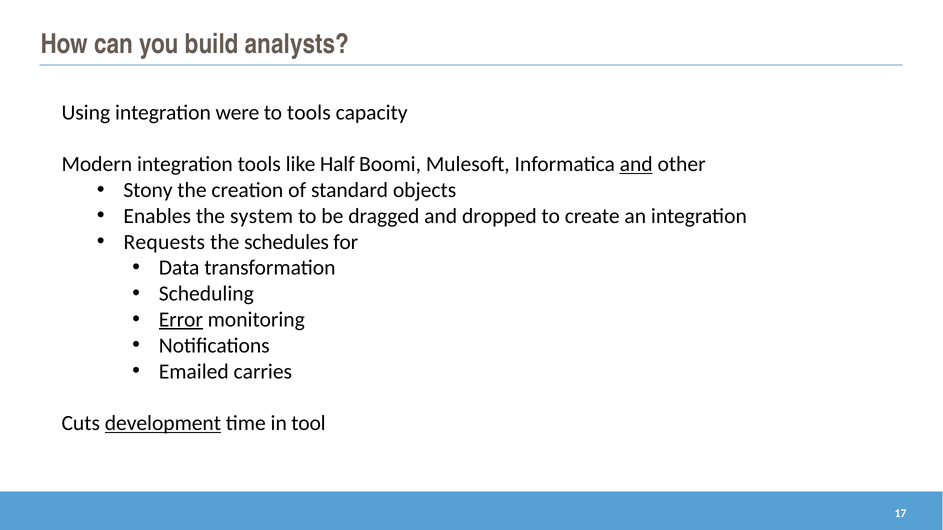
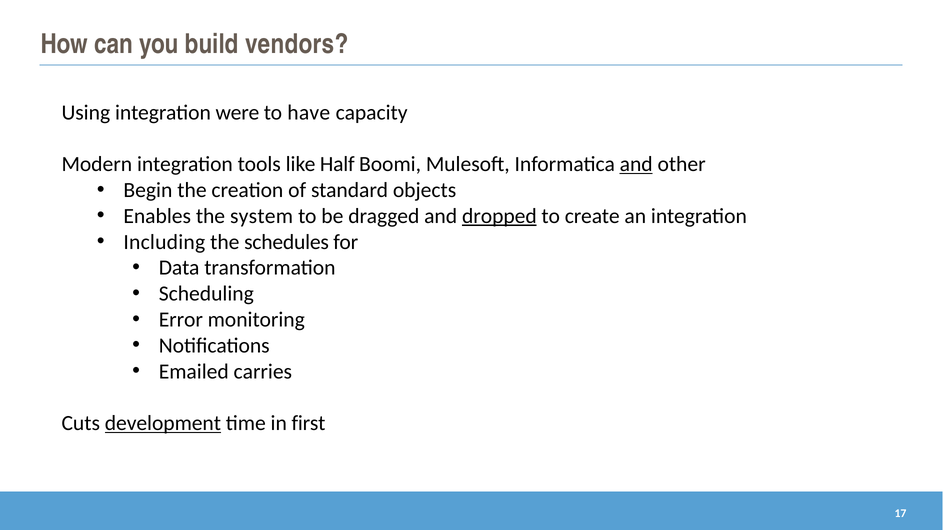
analysts: analysts -> vendors (297, 44)
to tools: tools -> have (309, 112)
Stony: Stony -> Begin (148, 190)
dropped underline: none -> present (499, 216)
Requests: Requests -> Including (164, 242)
Error underline: present -> none (181, 320)
tool: tool -> first (308, 424)
